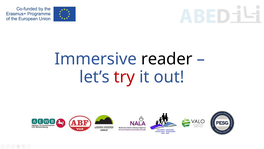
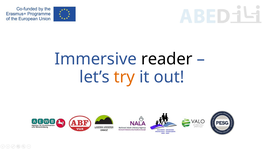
try colour: red -> orange (124, 77)
